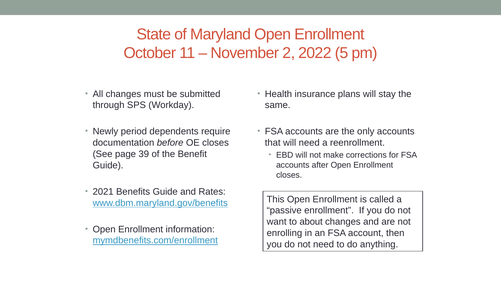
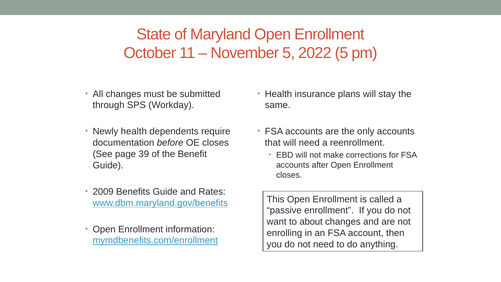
November 2: 2 -> 5 (289, 53)
Newly period: period -> health (134, 131)
2021: 2021 -> 2009 (103, 192)
